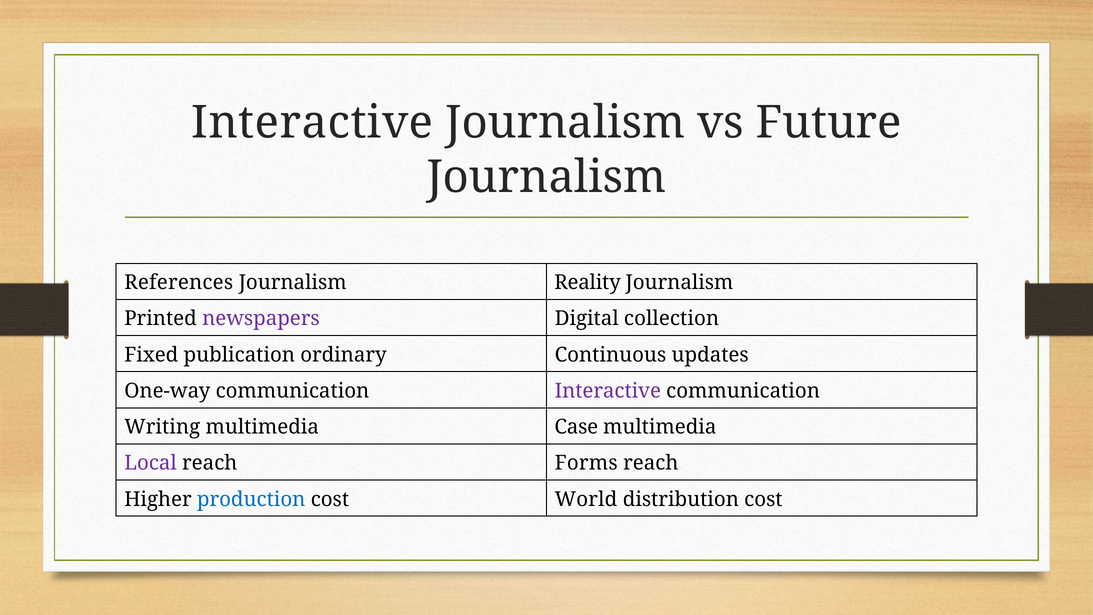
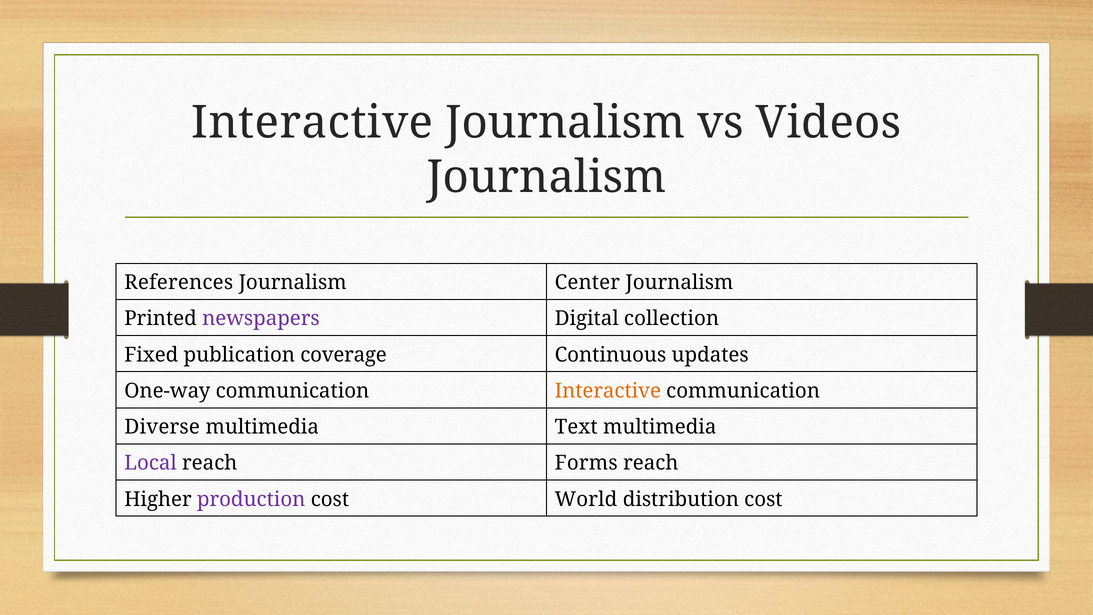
Future: Future -> Videos (828, 123)
Reality: Reality -> Center (587, 282)
ordinary: ordinary -> coverage (344, 355)
Interactive colour: purple -> orange (608, 391)
Writing: Writing -> Diverse (162, 427)
Case: Case -> Text (576, 427)
production colour: blue -> purple (251, 499)
